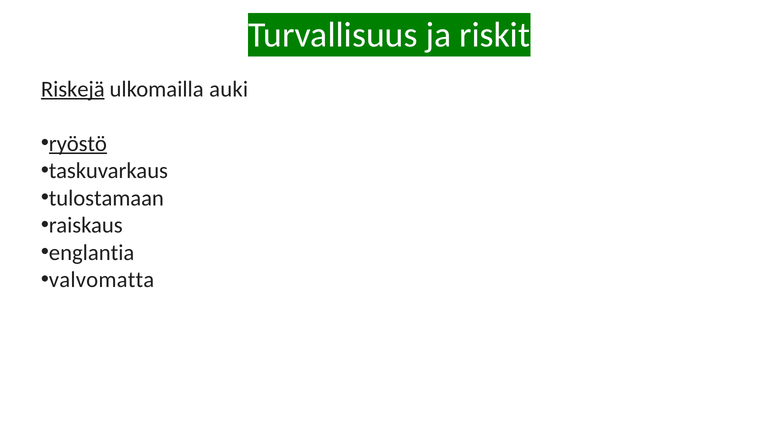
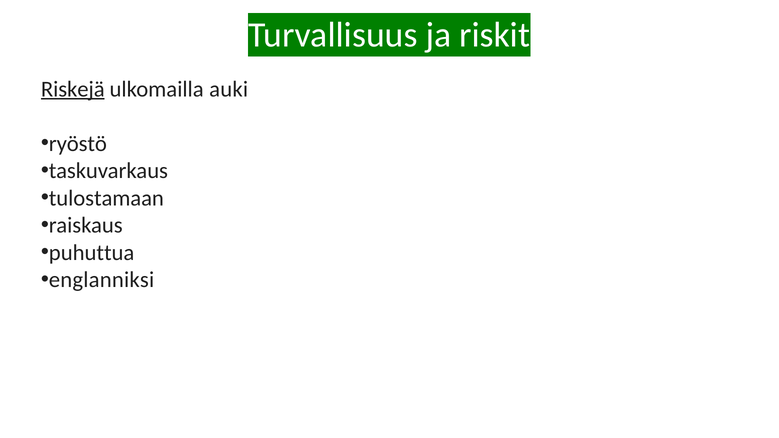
ryöstö underline: present -> none (78, 144)
englantia: englantia -> puhuttua (92, 253)
valvomatta: valvomatta -> englanniksi (102, 280)
